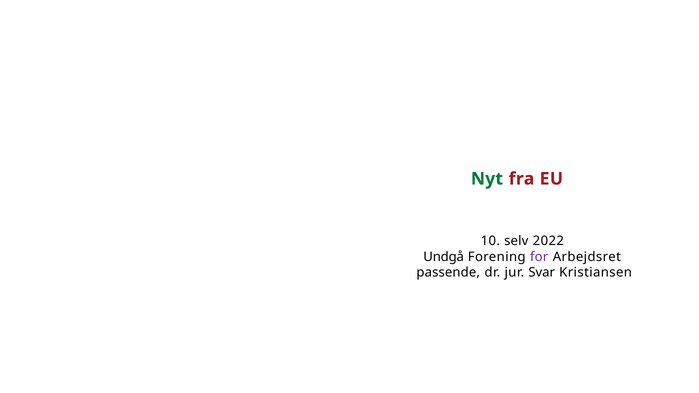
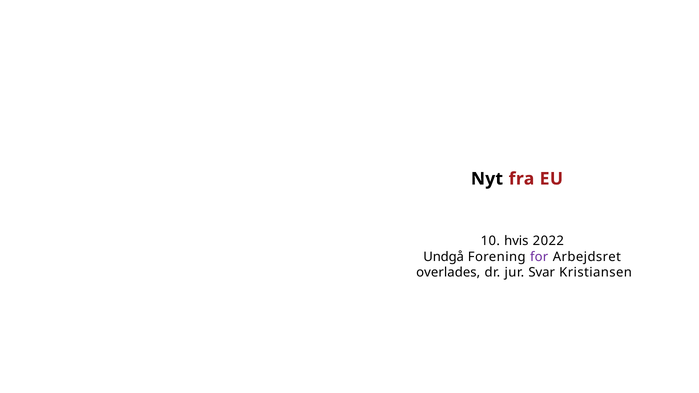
Nyt colour: green -> black (487, 179)
selv: selv -> hvis (516, 241)
passende: passende -> overlades (448, 273)
